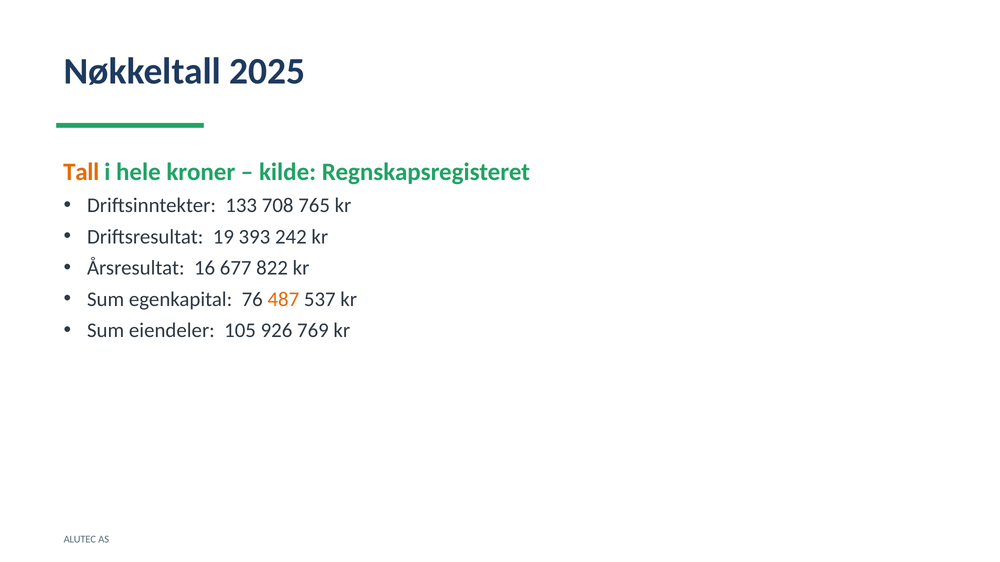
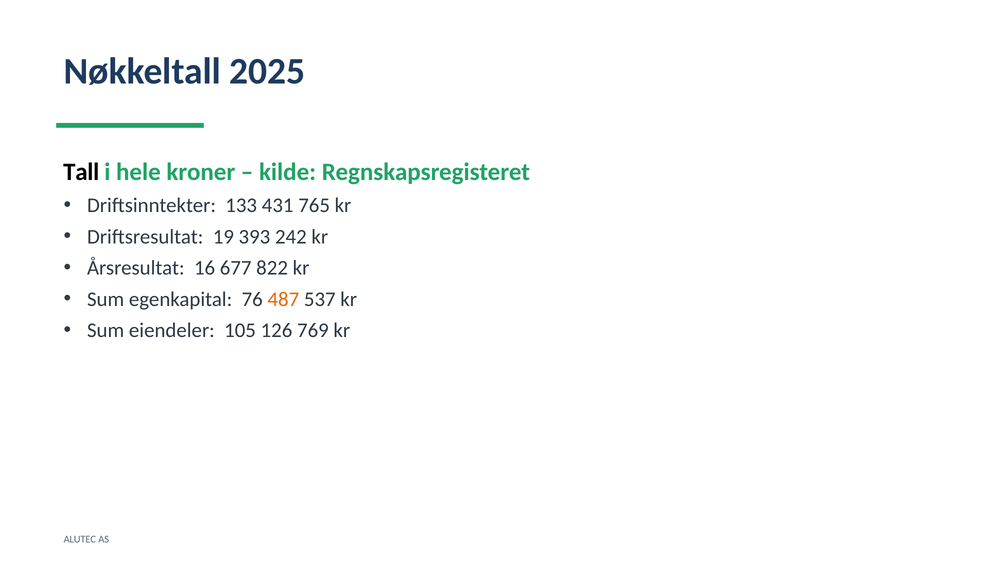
Tall colour: orange -> black (81, 172)
708: 708 -> 431 (278, 206)
926: 926 -> 126 (277, 331)
